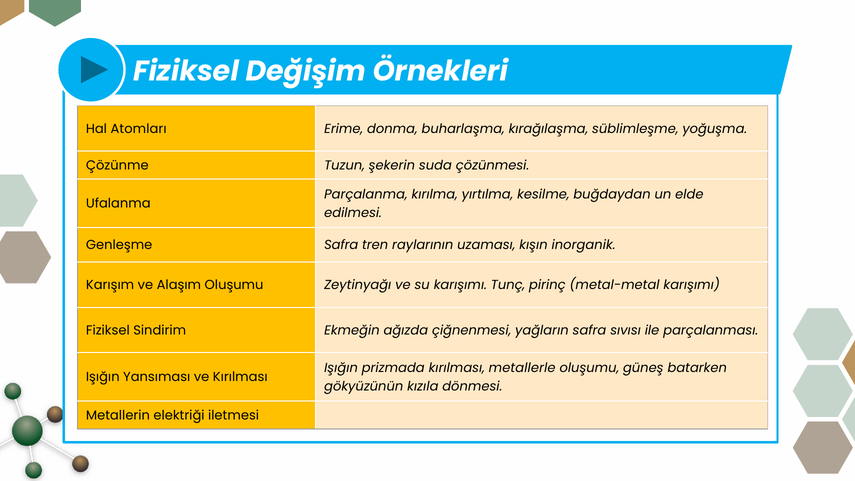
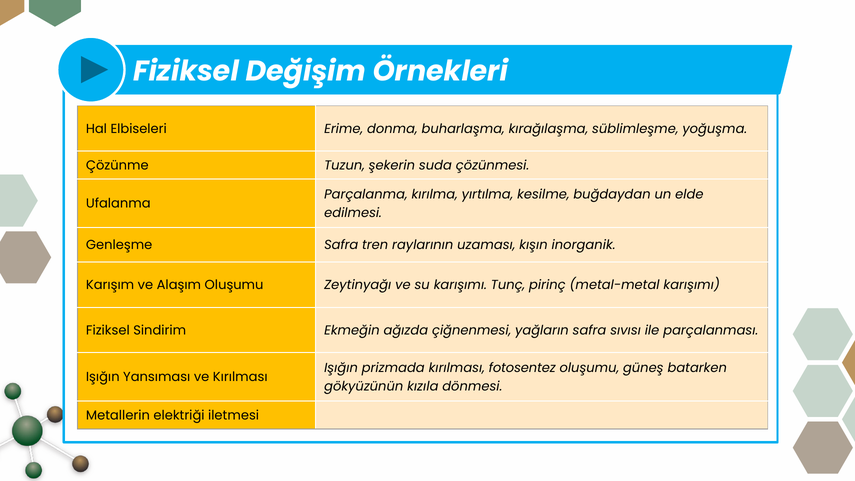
Atomları: Atomları -> Elbiseleri (139, 129)
metallerle: metallerle -> fotosentez (522, 368)
